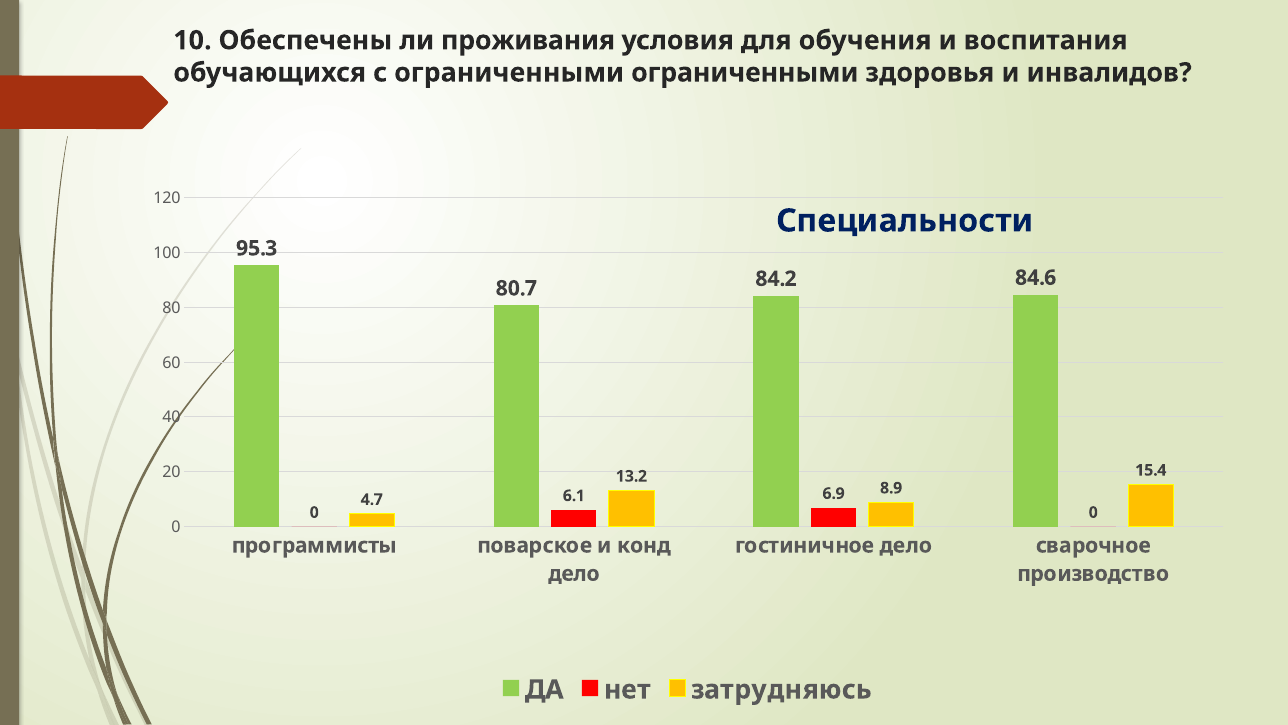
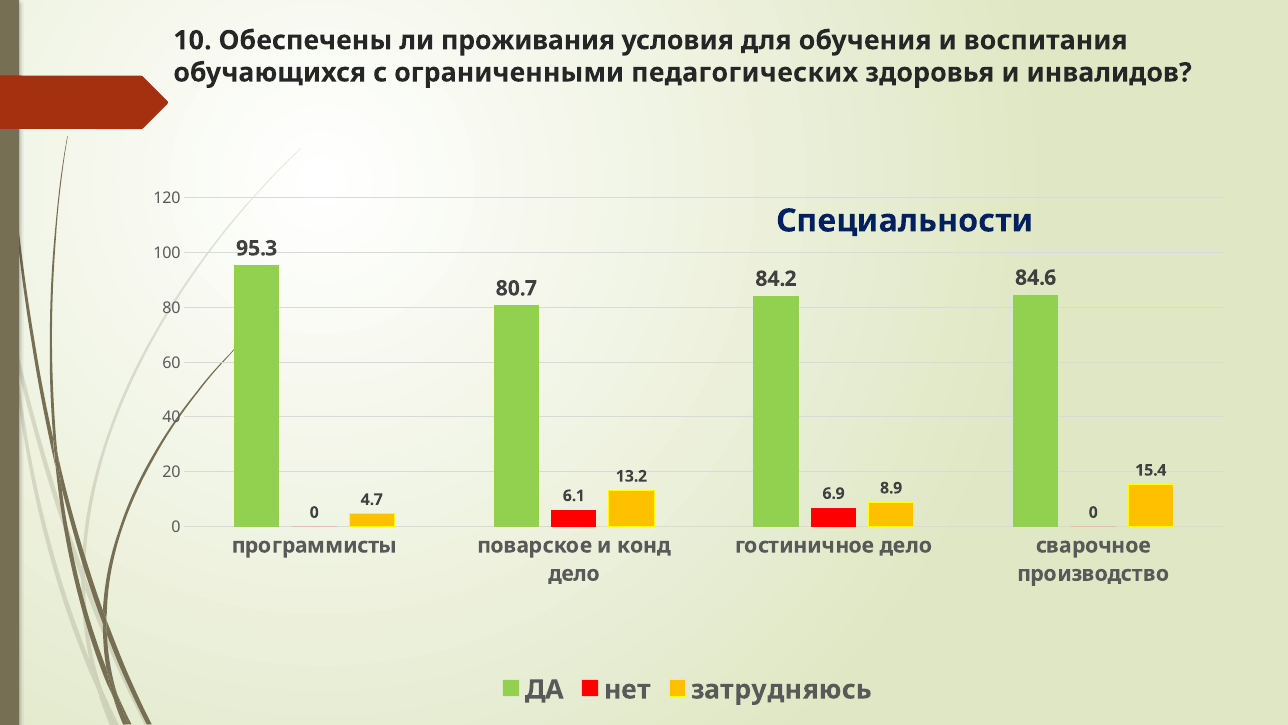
ограниченными ограниченными: ограниченными -> педагогических (745, 73)
